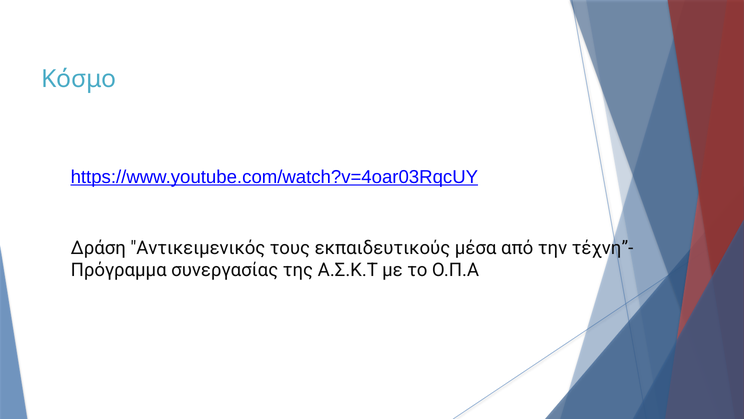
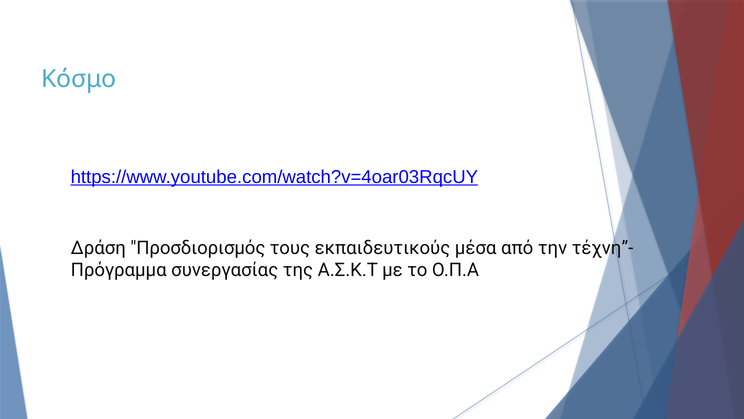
Αντικειμενικός: Αντικειμενικός -> Προσδιορισμός (198, 248)
